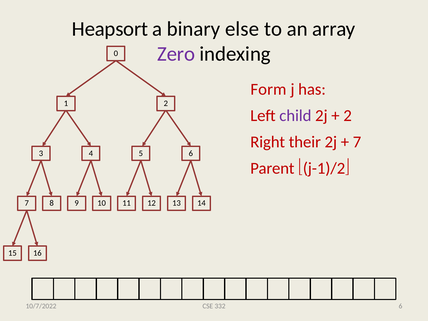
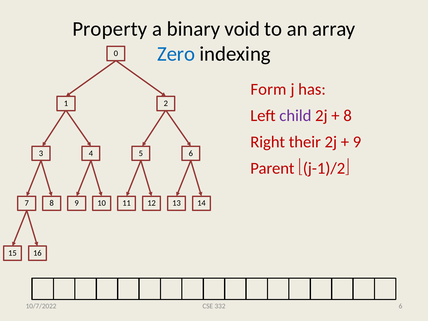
Heapsort: Heapsort -> Property (110, 29)
else: else -> void (242, 29)
Zero colour: purple -> blue (176, 54)
2: 2 -> 8 (348, 116)
7: 7 -> 9 (357, 142)
